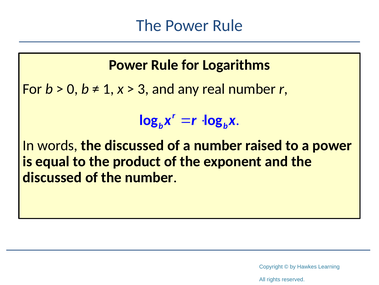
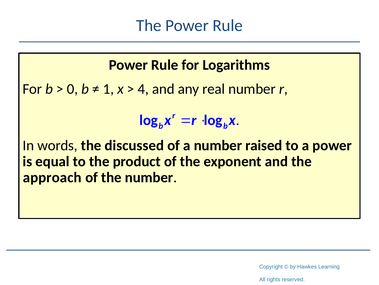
3: 3 -> 4 (143, 89)
discussed: discussed -> approach (52, 177)
